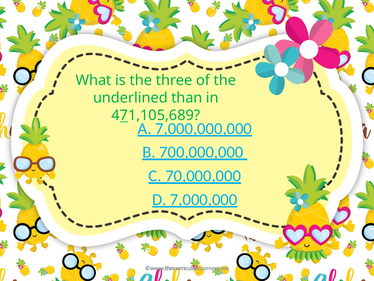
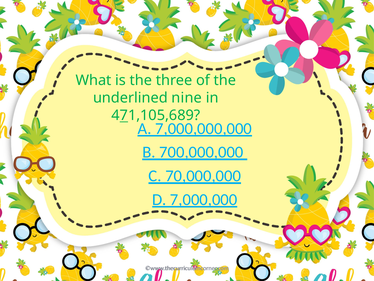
than: than -> nine (187, 98)
